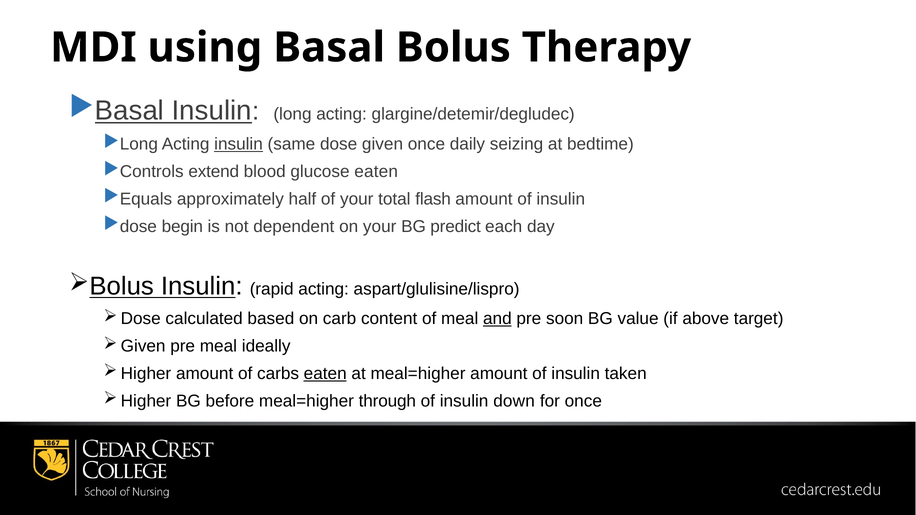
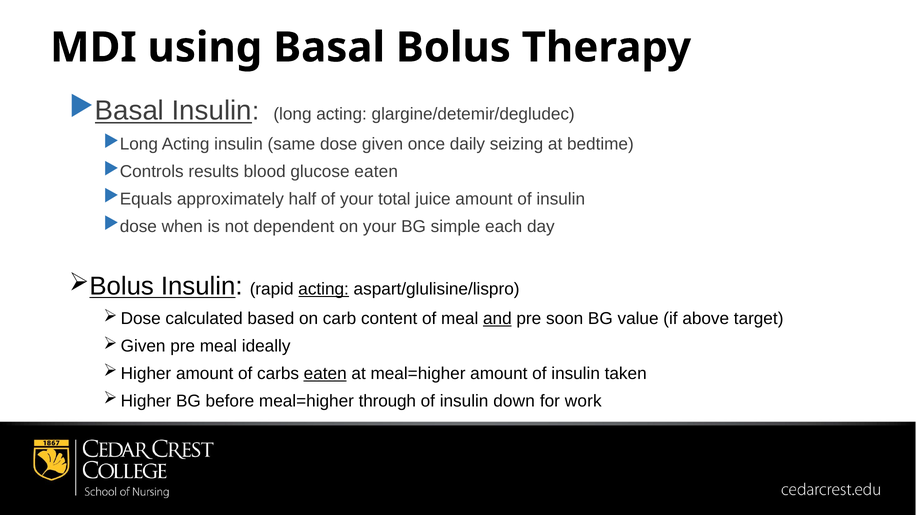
insulin underline: present -> none (239, 144)
extend: extend -> results (214, 172)
flash: flash -> juice (433, 199)
begin: begin -> when (182, 227)
predict: predict -> simple (455, 227)
acting underline: none -> present (324, 289)
for once: once -> work (583, 401)
